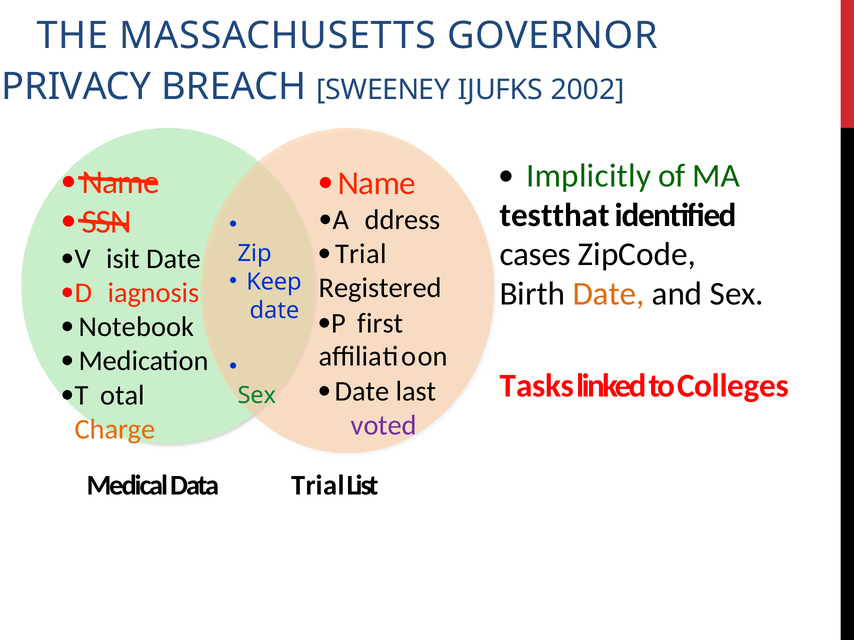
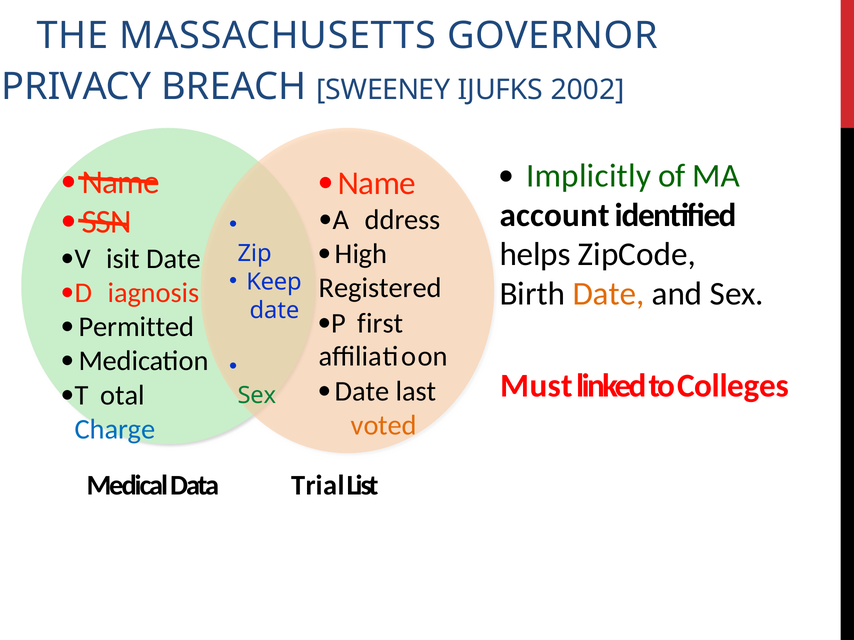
testthat: testthat -> account (555, 215)
cases: cases -> helps (535, 255)
Trial: Trial -> High (361, 254)
Notebook: Notebook -> Permitted (137, 327)
Tasks: Tasks -> Must (537, 386)
voted colour: purple -> orange (384, 426)
Charge colour: orange -> blue (115, 430)
